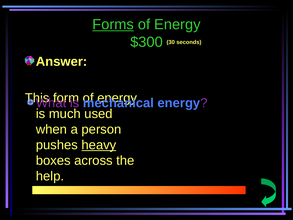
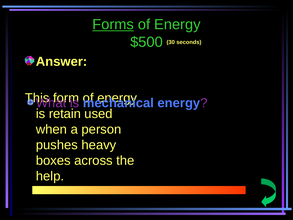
$300: $300 -> $500 (146, 42)
much: much -> retain (65, 114)
heavy underline: present -> none (99, 145)
